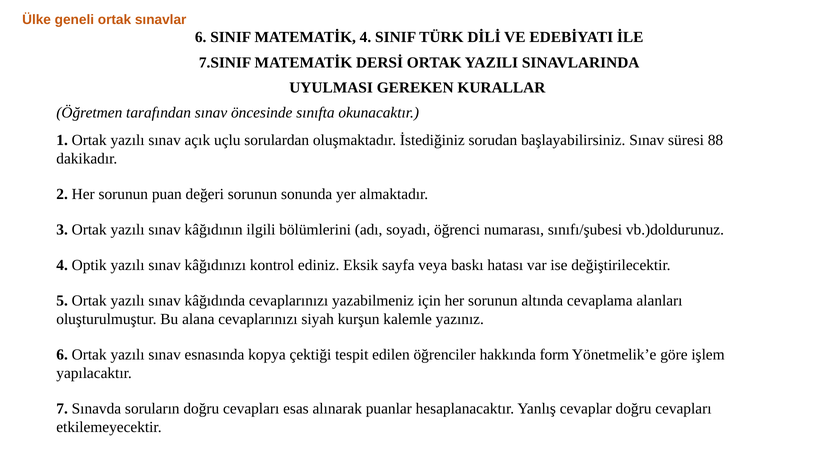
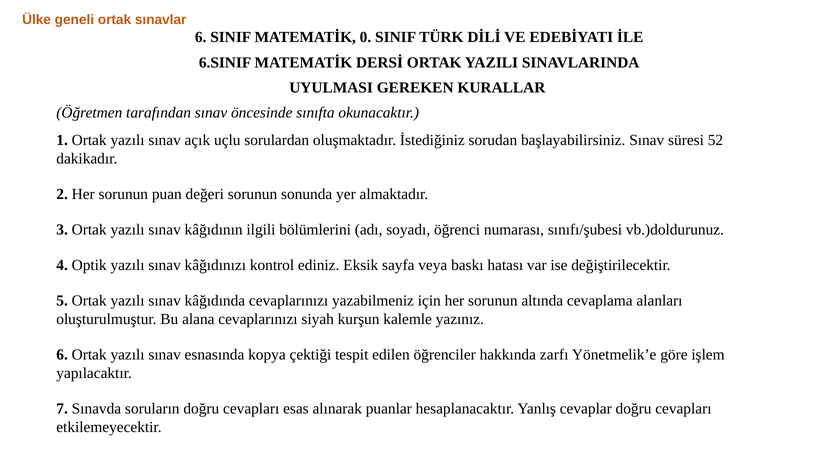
MATEMATİK 4: 4 -> 0 (366, 37)
7.SINIF: 7.SINIF -> 6.SINIF (225, 63)
88: 88 -> 52 (715, 140)
form: form -> zarfı (554, 355)
